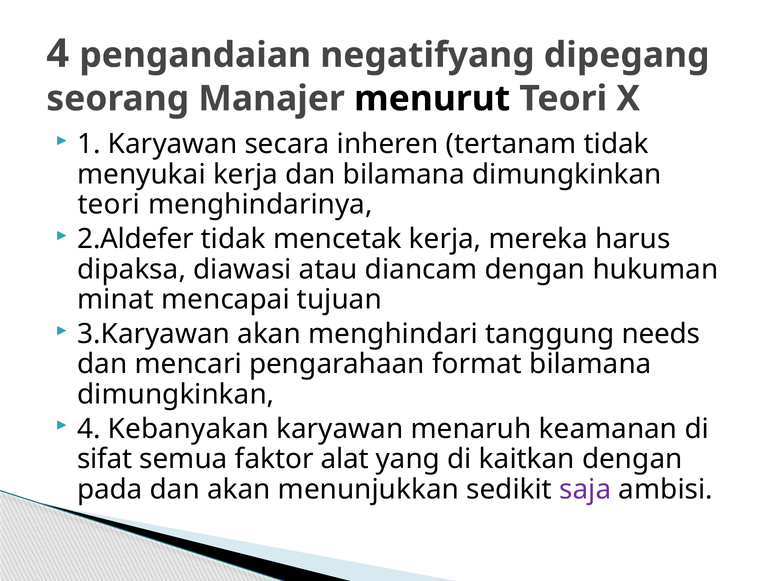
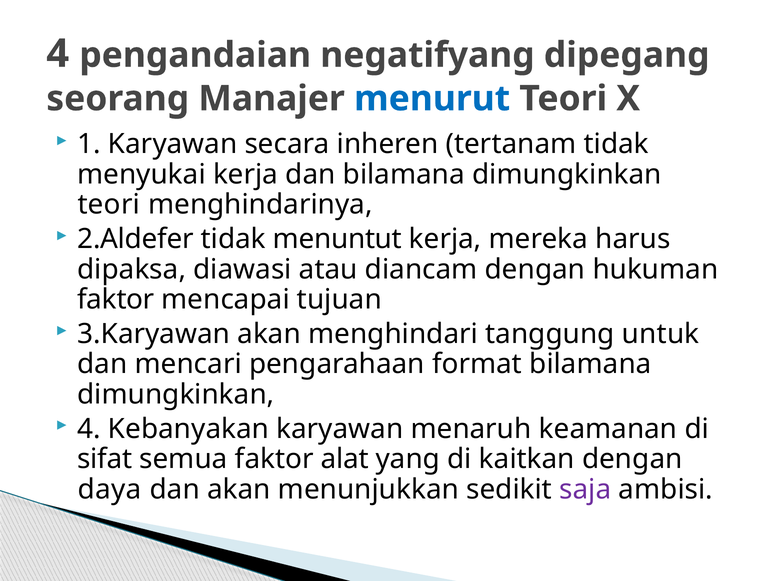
menurut colour: black -> blue (432, 99)
mencetak: mencetak -> menuntut (337, 239)
minat: minat -> faktor (116, 299)
needs: needs -> untuk (661, 334)
pada: pada -> daya (110, 489)
